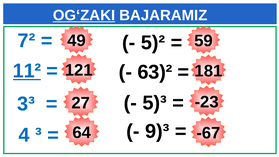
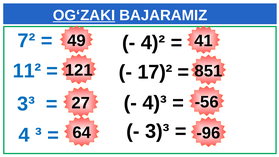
59: 59 -> 41 (204, 41)
5)²: 5)² -> 4)² (153, 43)
11² underline: present -> none (27, 71)
181: 181 -> 851 (208, 71)
63)²: 63)² -> 17)² (155, 72)
5)³: 5)³ -> 4)³ (155, 103)
-23: -23 -> -56 (207, 102)
9)³: 9)³ -> 3)³ (157, 131)
-67: -67 -> -96 (208, 133)
